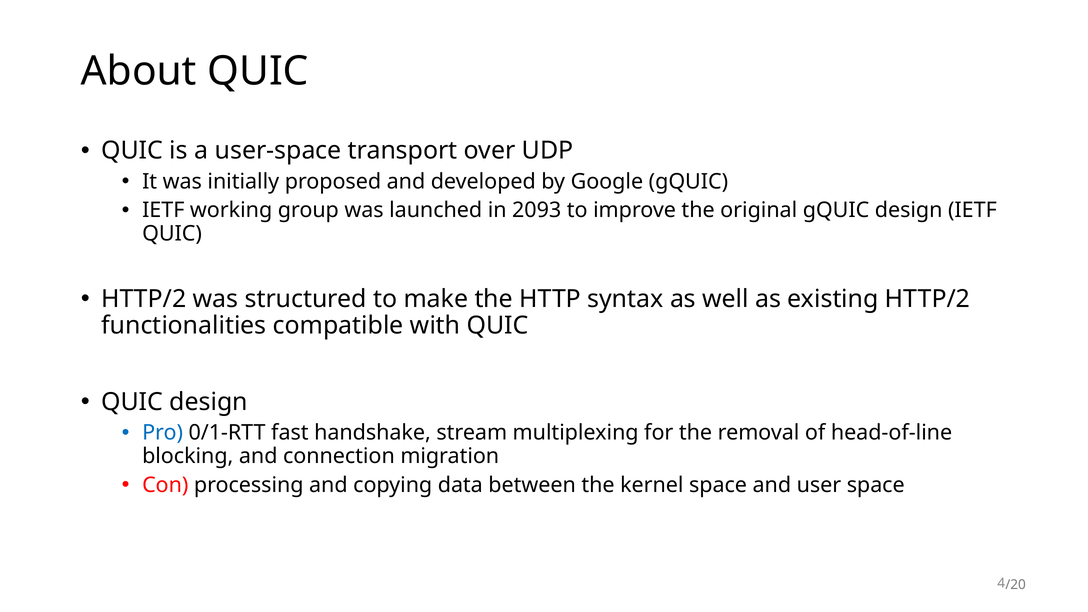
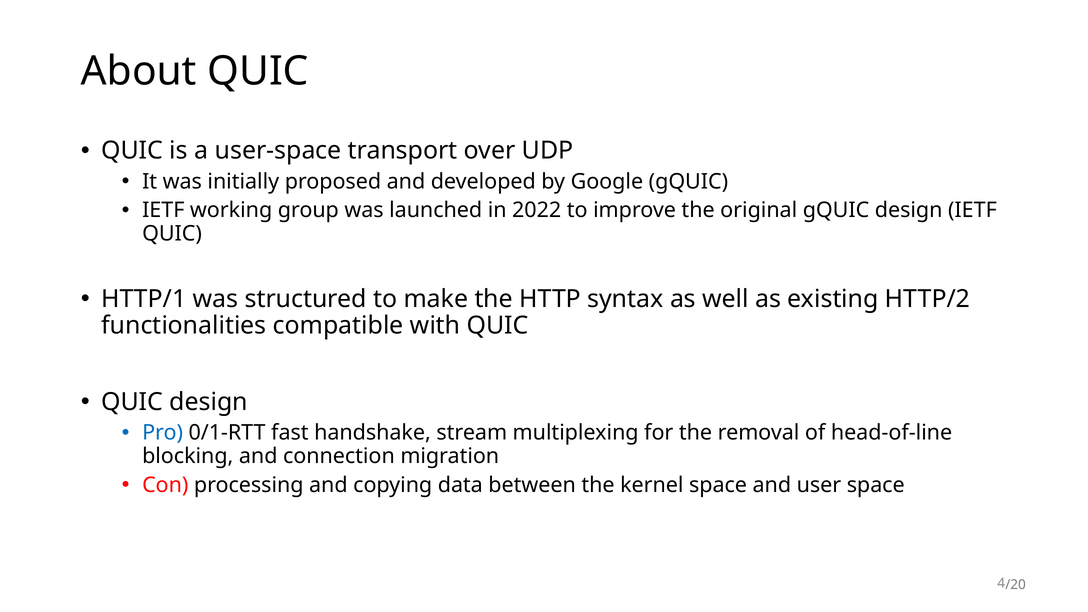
2093: 2093 -> 2022 (537, 210)
HTTP/2: HTTP/2 -> HTTP/1 (144, 299)
